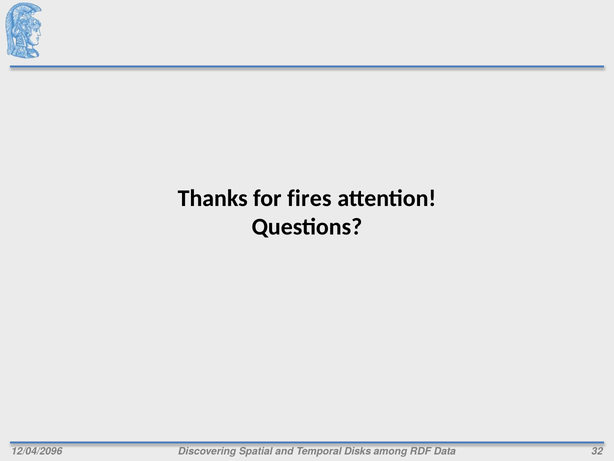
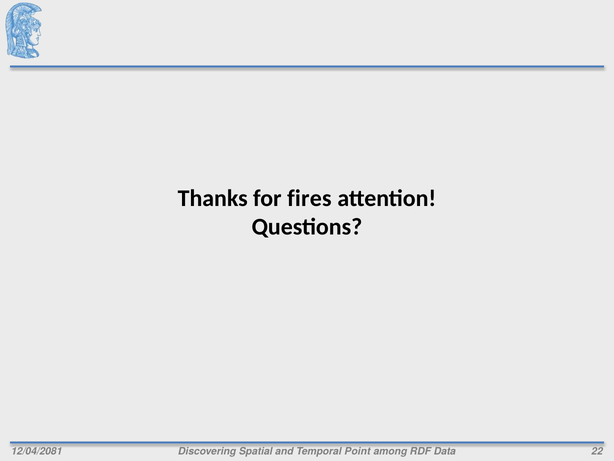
12/04/2096: 12/04/2096 -> 12/04/2081 (37, 451)
Disks: Disks -> Point (357, 451)
32: 32 -> 22 (597, 451)
